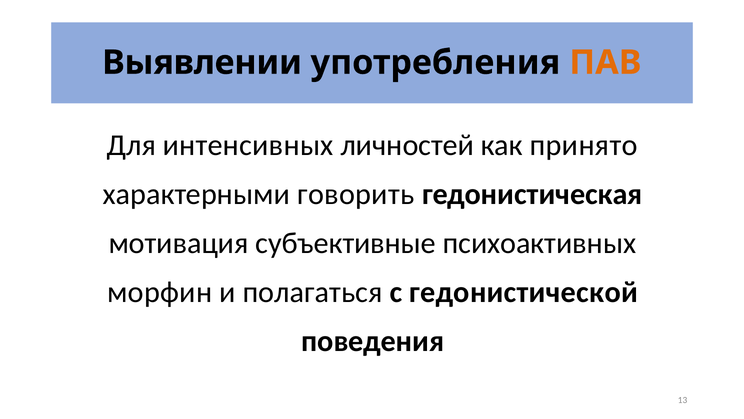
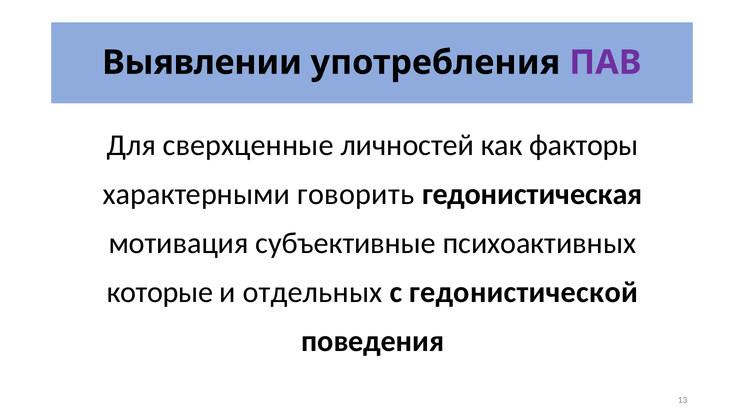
ПАВ colour: orange -> purple (605, 62)
интенсивных: интенсивных -> сверхценные (248, 145)
принято: принято -> факторы (584, 145)
морфин: морфин -> которые (160, 292)
полагаться: полагаться -> отдельных (313, 292)
